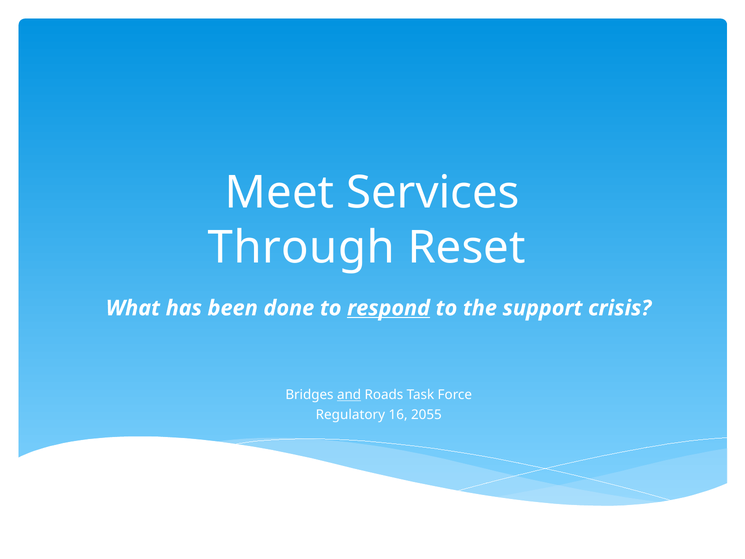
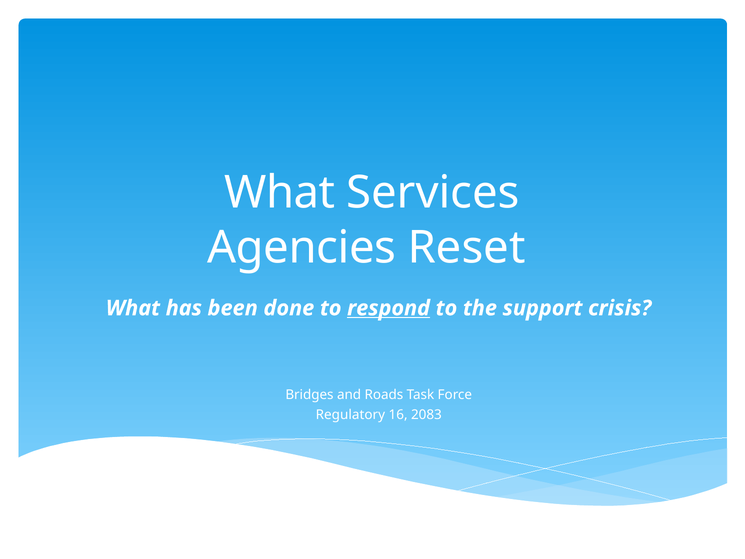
Meet: Meet -> What (280, 193)
Through: Through -> Agencies (302, 248)
and underline: present -> none (349, 395)
2055: 2055 -> 2083 (426, 415)
